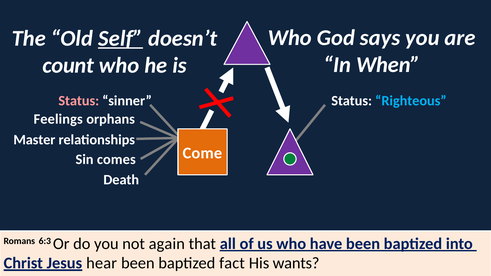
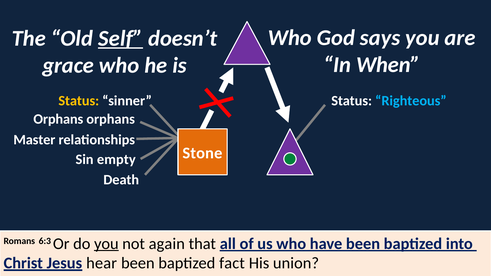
count: count -> grace (68, 65)
Status colour: pink -> yellow (79, 101)
Feelings: Feelings -> Orphans (58, 119)
Come: Come -> Stone (202, 153)
comes: comes -> empty (116, 159)
you underline: none -> present (106, 244)
wants: wants -> union (296, 263)
